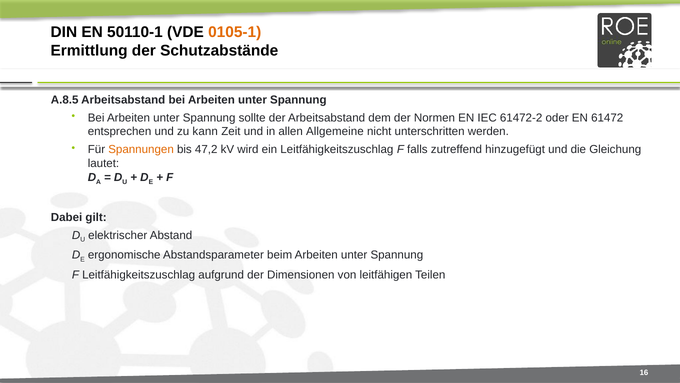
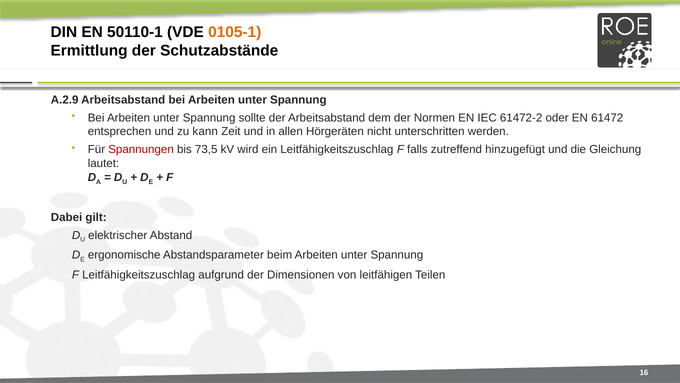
A.8.5: A.8.5 -> A.2.9 (65, 100)
Allgemeine: Allgemeine -> Hörgeräten (335, 131)
Spannungen colour: orange -> red (141, 149)
47,2: 47,2 -> 73,5 (206, 149)
